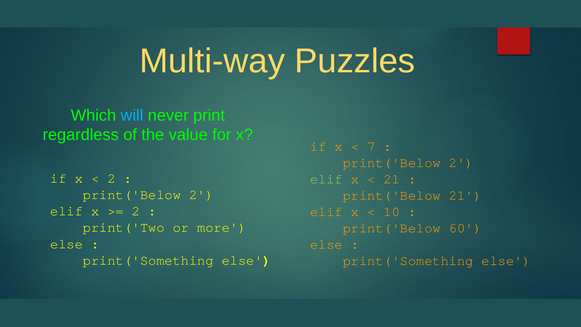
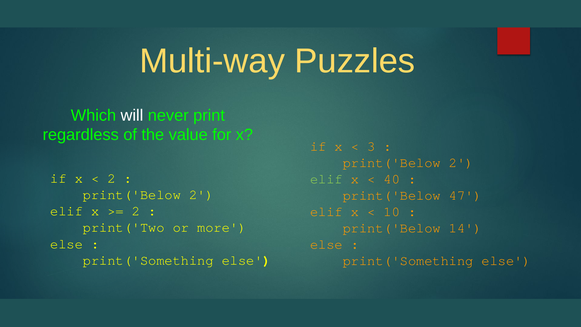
will colour: light blue -> white (132, 115)
7: 7 -> 3 (371, 146)
21: 21 -> 40 (392, 179)
print('Below 21: 21 -> 47 (465, 195)
60: 60 -> 14 (465, 228)
